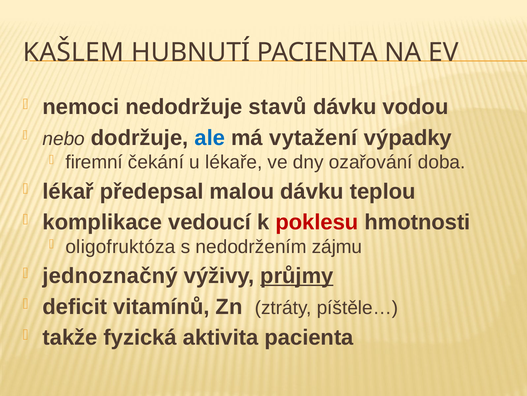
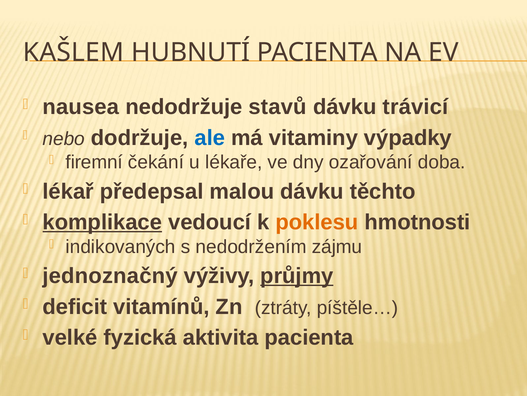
nemoci: nemoci -> nausea (81, 107)
vodou: vodou -> trávicí (415, 107)
vytažení: vytažení -> vitaminy (313, 138)
teplou: teplou -> těchto (383, 191)
komplikace underline: none -> present (102, 222)
poklesu colour: red -> orange (317, 222)
oligofruktóza: oligofruktóza -> indikovaných (121, 246)
takže: takže -> velké (70, 337)
